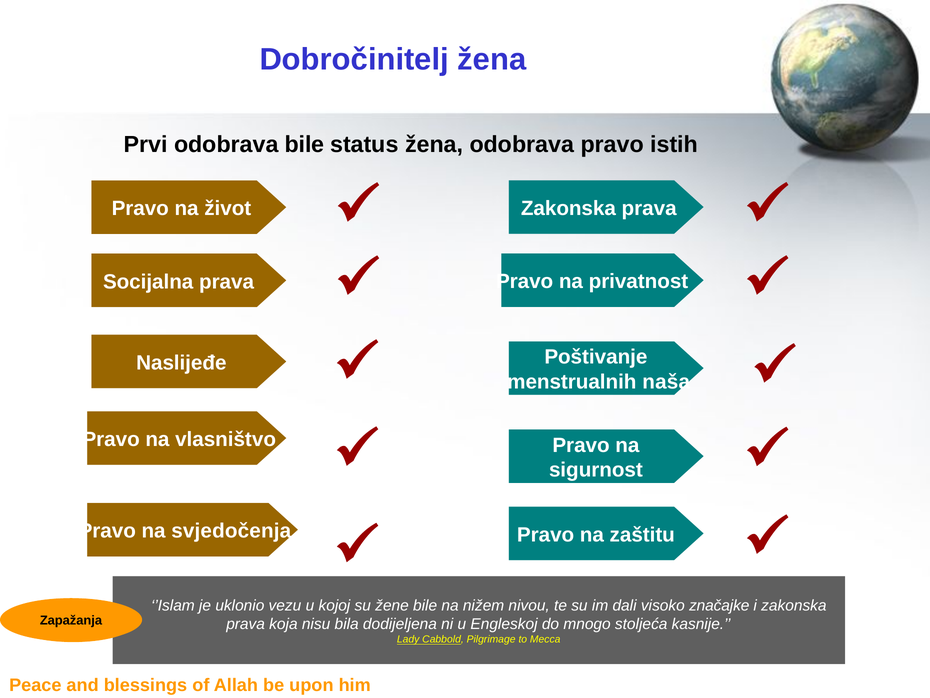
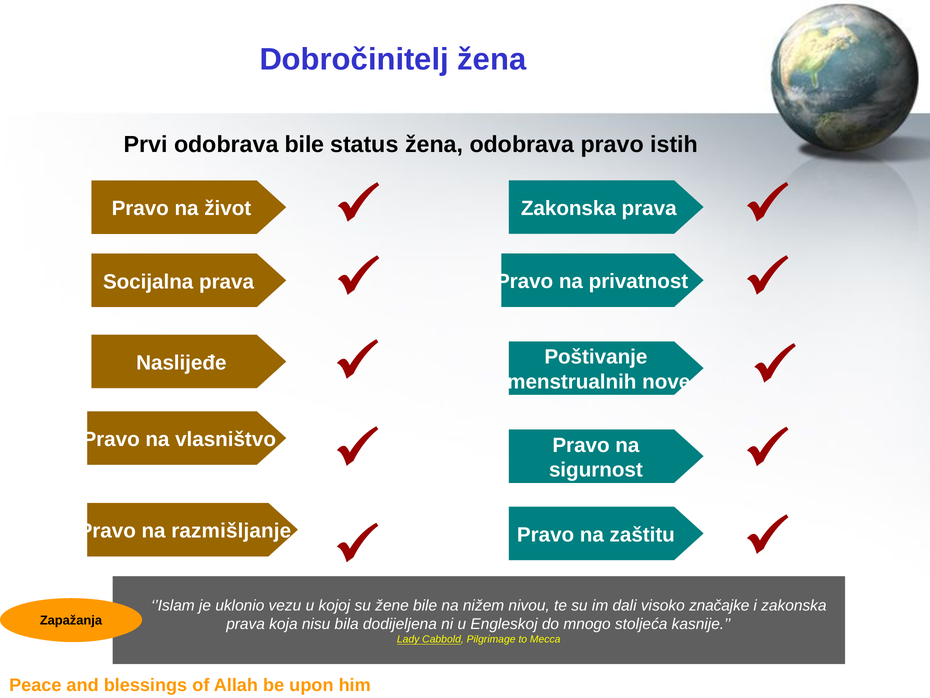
naša: naša -> nove (666, 382)
svjedočenja: svjedočenja -> razmišljanje (231, 531)
